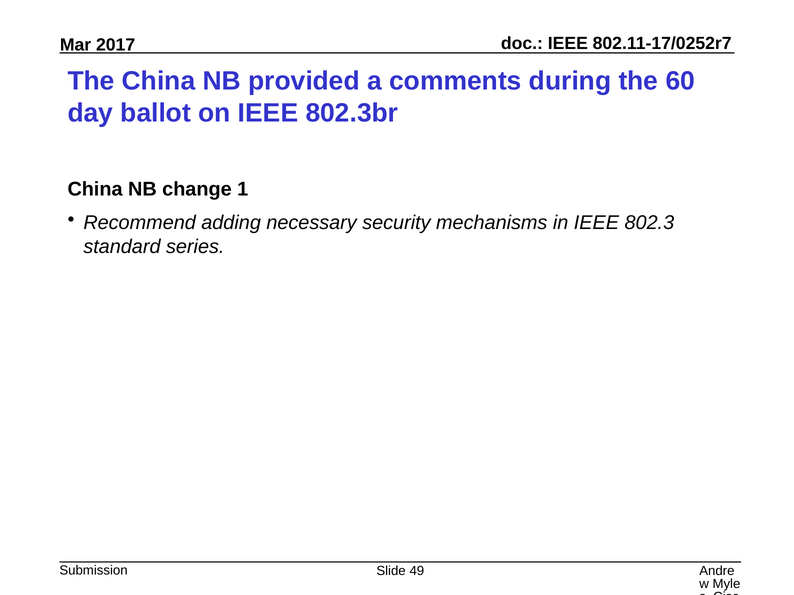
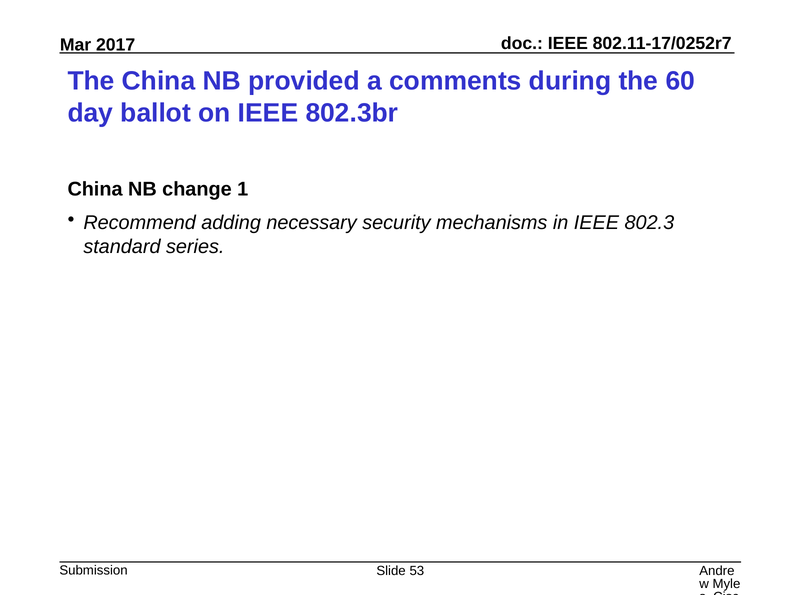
49: 49 -> 53 (417, 571)
